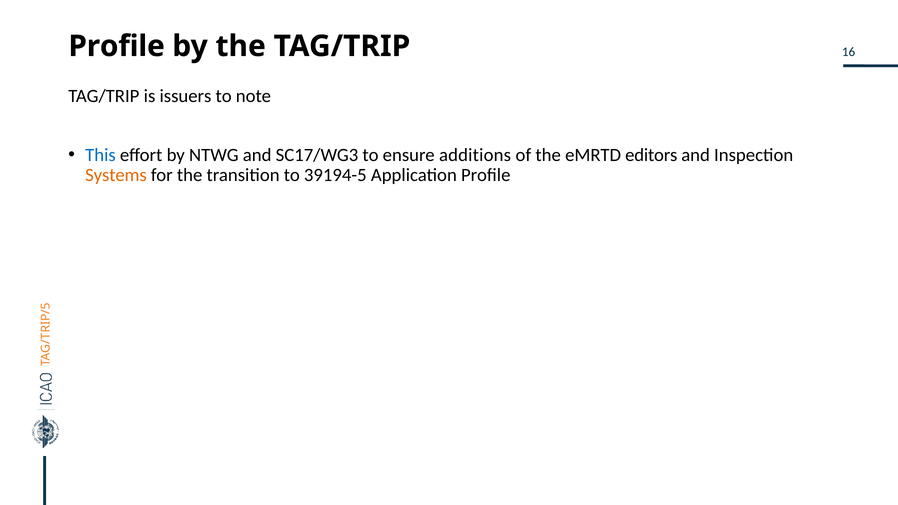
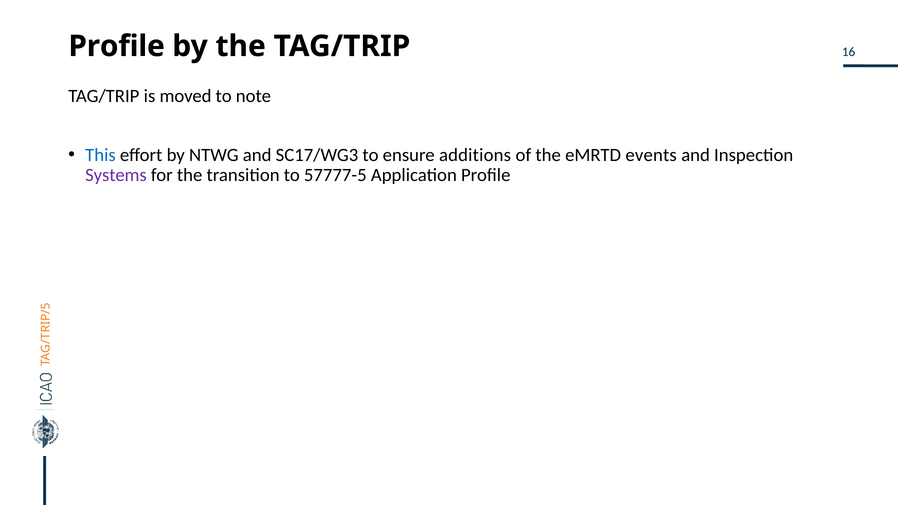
issuers: issuers -> moved (186, 96)
editors: editors -> events (651, 155)
Systems colour: orange -> purple (116, 175)
39194-5: 39194-5 -> 57777-5 (335, 175)
